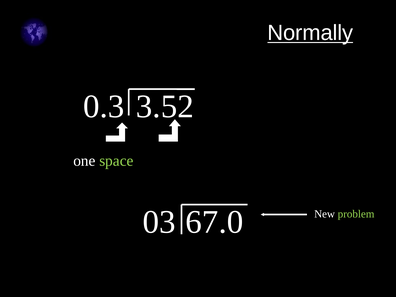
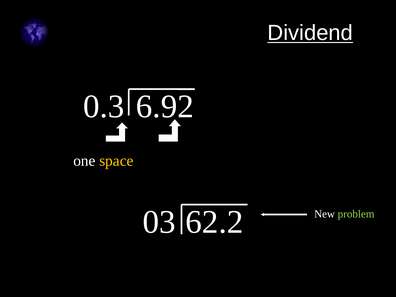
Normally: Normally -> Dividend (310, 33)
3.52: 3.52 -> 6.92 (165, 107)
space colour: light green -> yellow (116, 161)
67.0: 67.0 -> 62.2 (214, 222)
